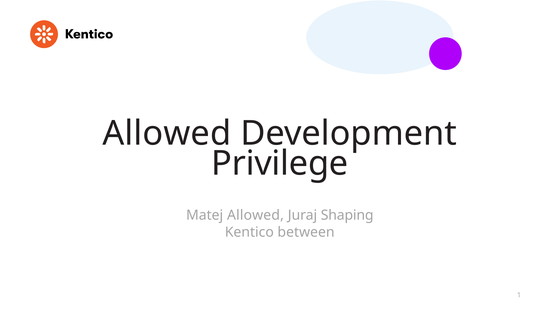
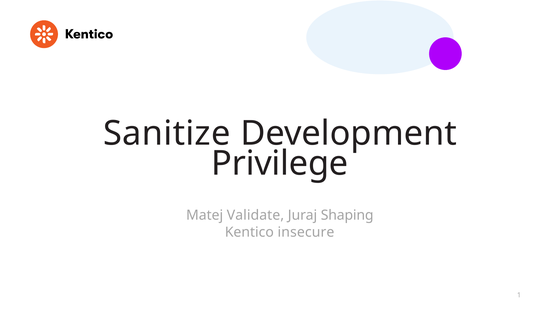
Allowed: Allowed -> Sanitize (167, 133)
Matej Allowed: Allowed -> Validate (255, 215)
between: between -> insecure (306, 232)
